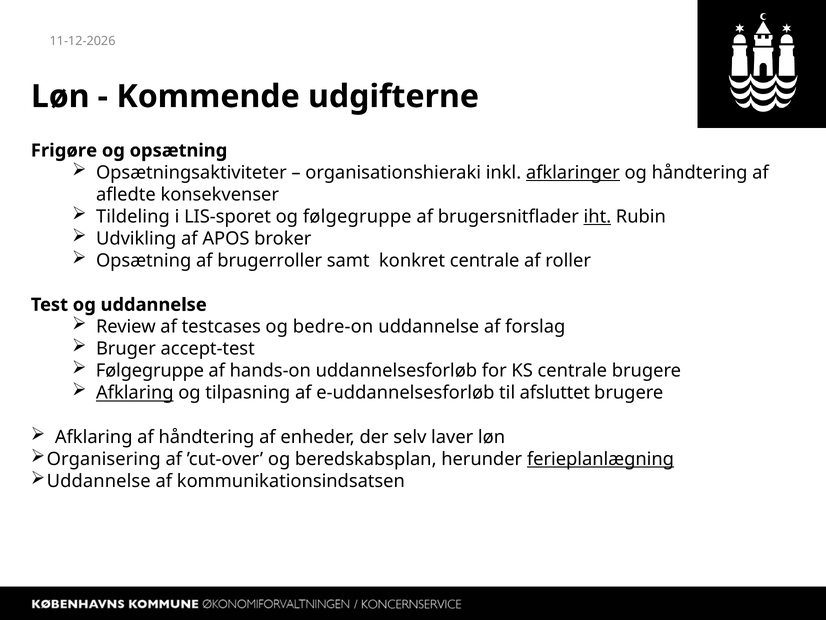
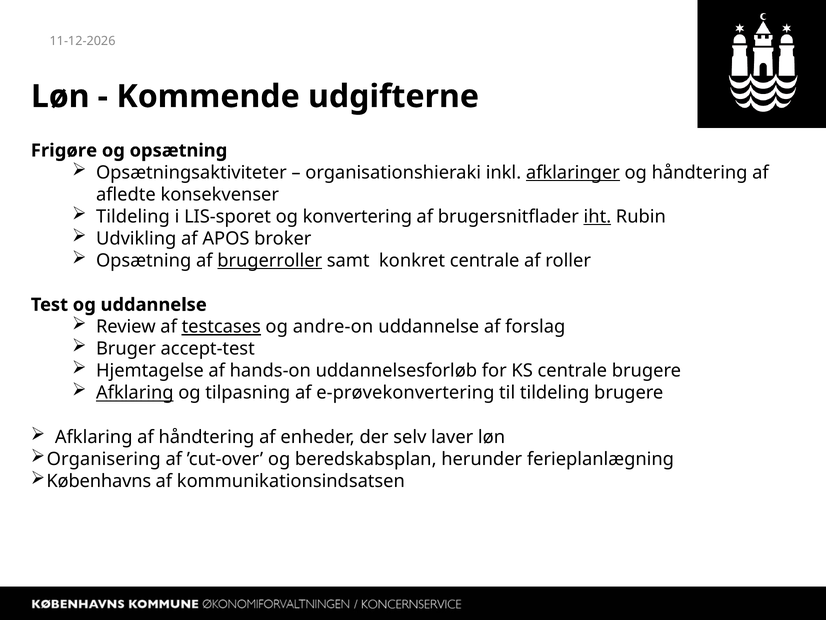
og følgegruppe: følgegruppe -> konvertering (357, 216)
brugerroller underline: none -> present (270, 261)
testcases underline: none -> present (221, 327)
bedre-on: bedre-on -> andre-on (333, 327)
Følgegruppe: Følgegruppe -> Hjemtagelse (150, 371)
e-uddannelsesforløb: e-uddannelsesforløb -> e-prøvekonvertering (405, 393)
til afsluttet: afsluttet -> tildeling (555, 393)
ferieplanlægning underline: present -> none (600, 459)
Uddannelse: Uddannelse -> Københavns (99, 481)
